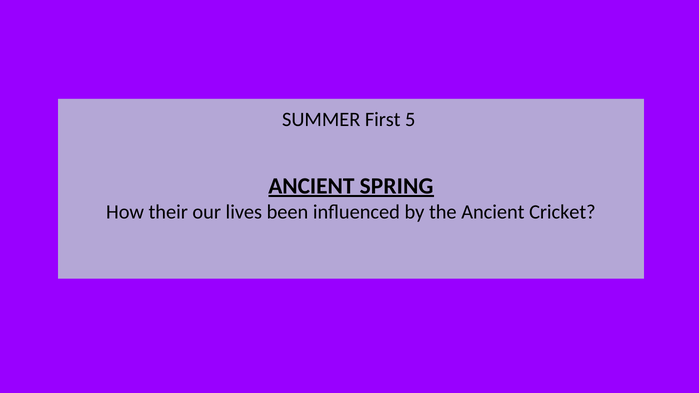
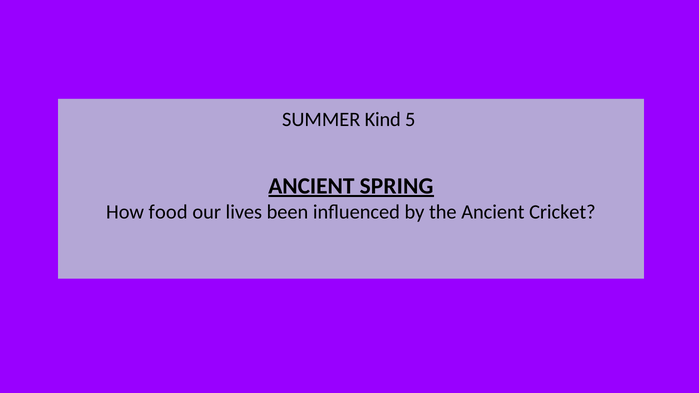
First: First -> Kind (383, 119)
their: their -> food (168, 212)
